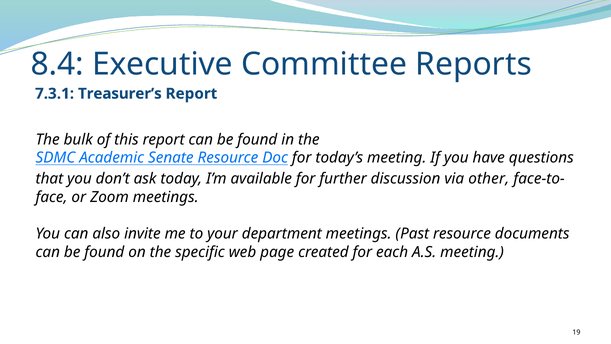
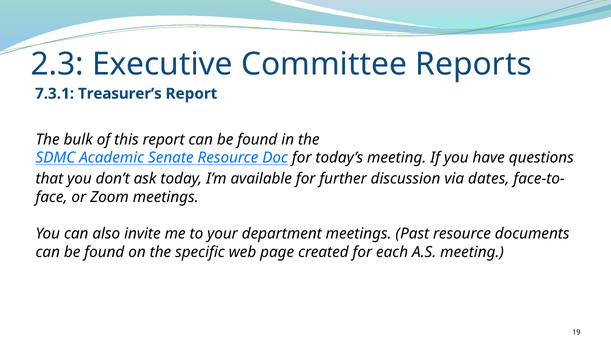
8.4: 8.4 -> 2.3 (57, 64)
other: other -> dates (489, 179)
